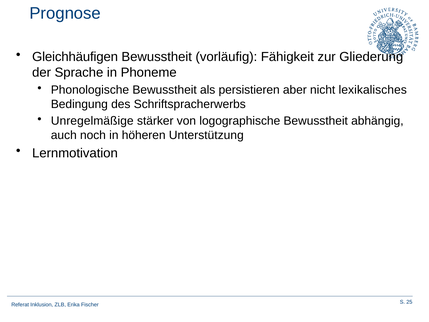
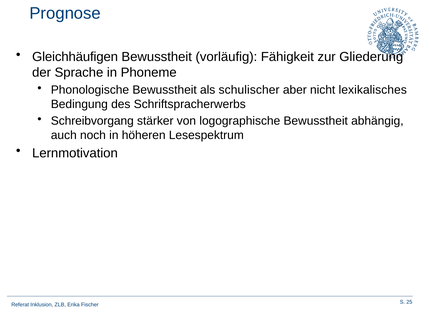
persistieren: persistieren -> schulischer (249, 90)
Unregelmäßige: Unregelmäßige -> Schreibvorgang (92, 121)
Unterstützung: Unterstützung -> Lesespektrum (206, 135)
